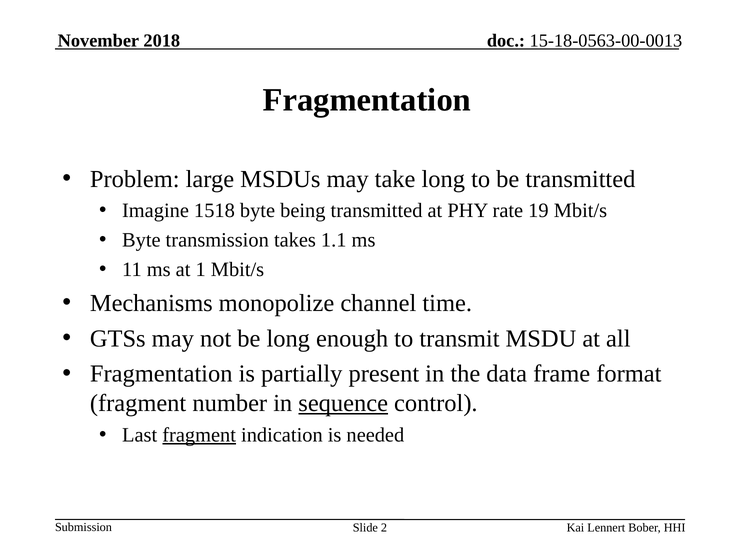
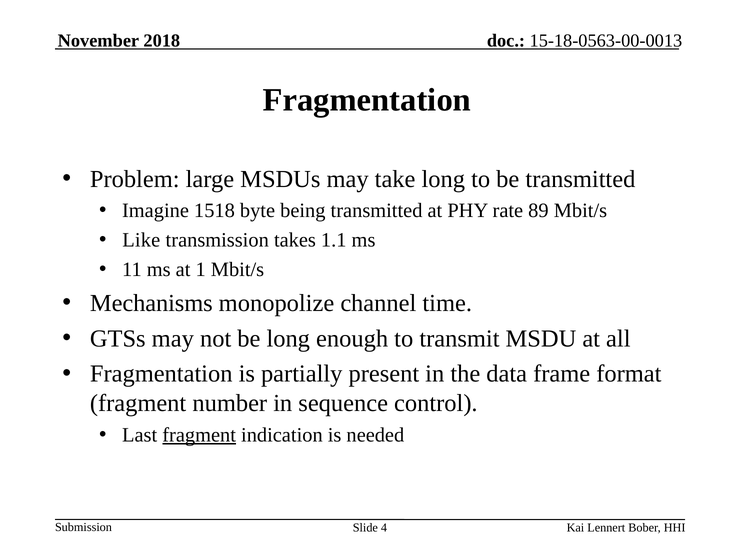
19: 19 -> 89 (538, 211)
Byte: Byte -> Like (141, 240)
sequence underline: present -> none (343, 404)
2: 2 -> 4 (384, 528)
